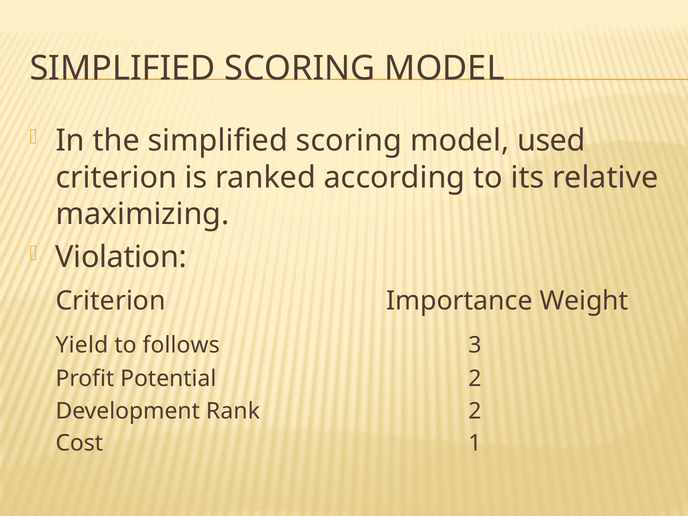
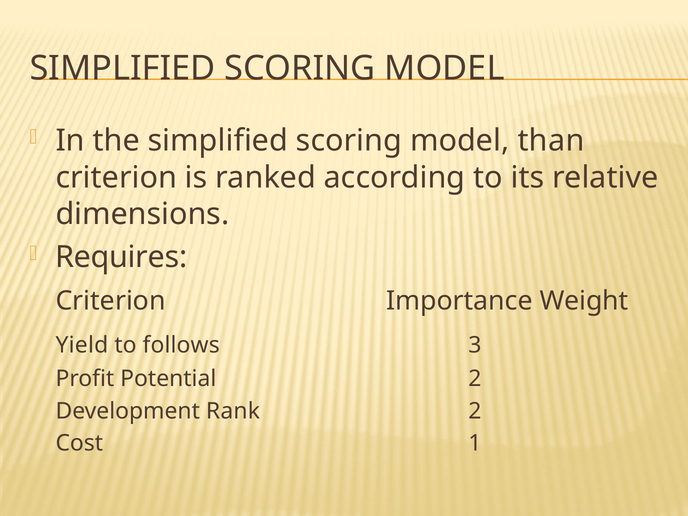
used: used -> than (551, 141)
maximizing: maximizing -> dimensions (142, 214)
Violation: Violation -> Requires (121, 257)
